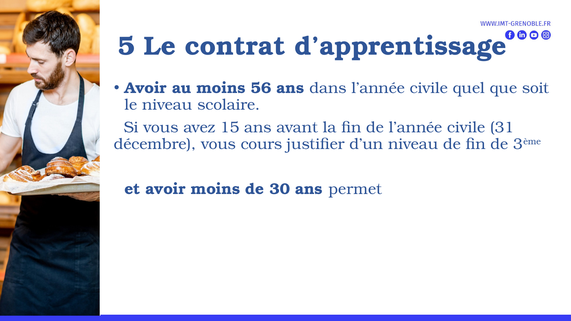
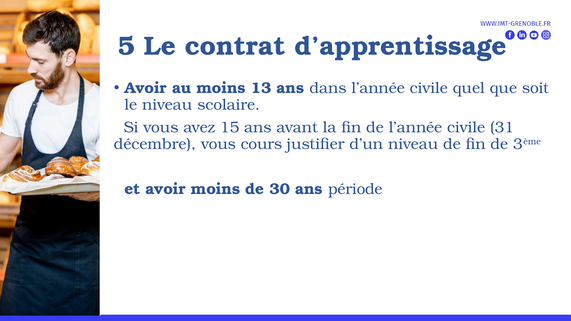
56: 56 -> 13 (261, 88)
permet: permet -> période (355, 189)
